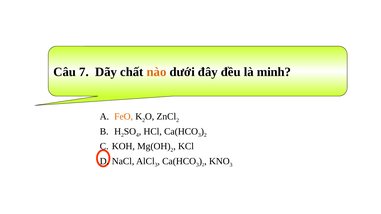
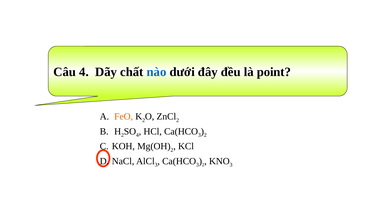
Câu 7: 7 -> 4 (84, 72)
nào colour: orange -> blue (156, 72)
minh: minh -> point (274, 72)
